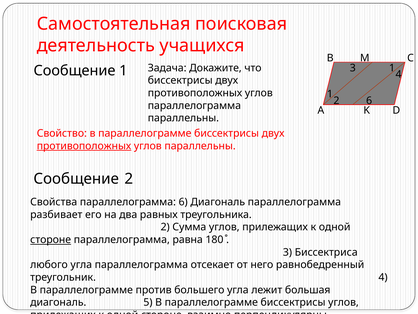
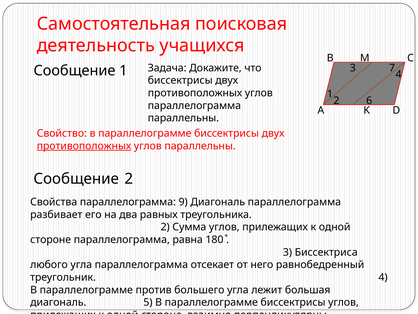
3 1: 1 -> 7 (392, 68)
параллелограмма 6: 6 -> 9 (183, 202)
стороне underline: present -> none (51, 239)
